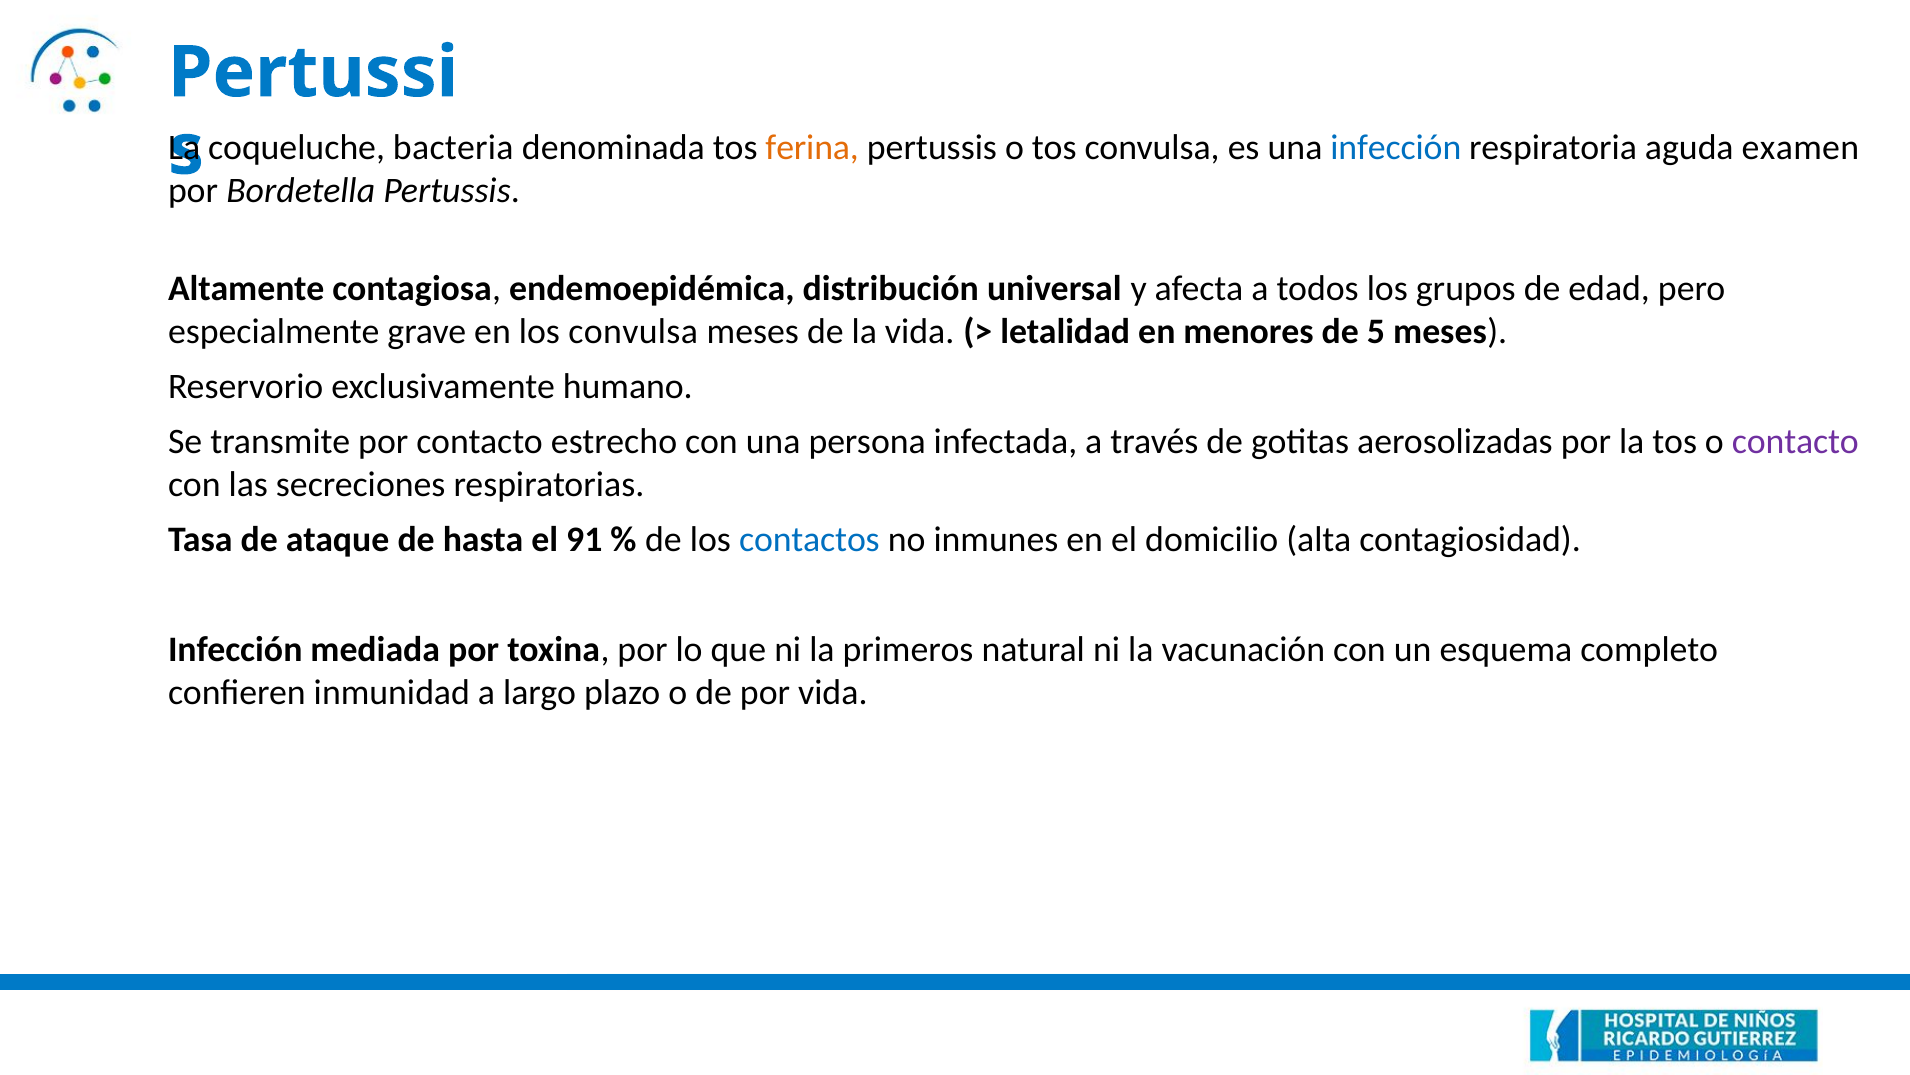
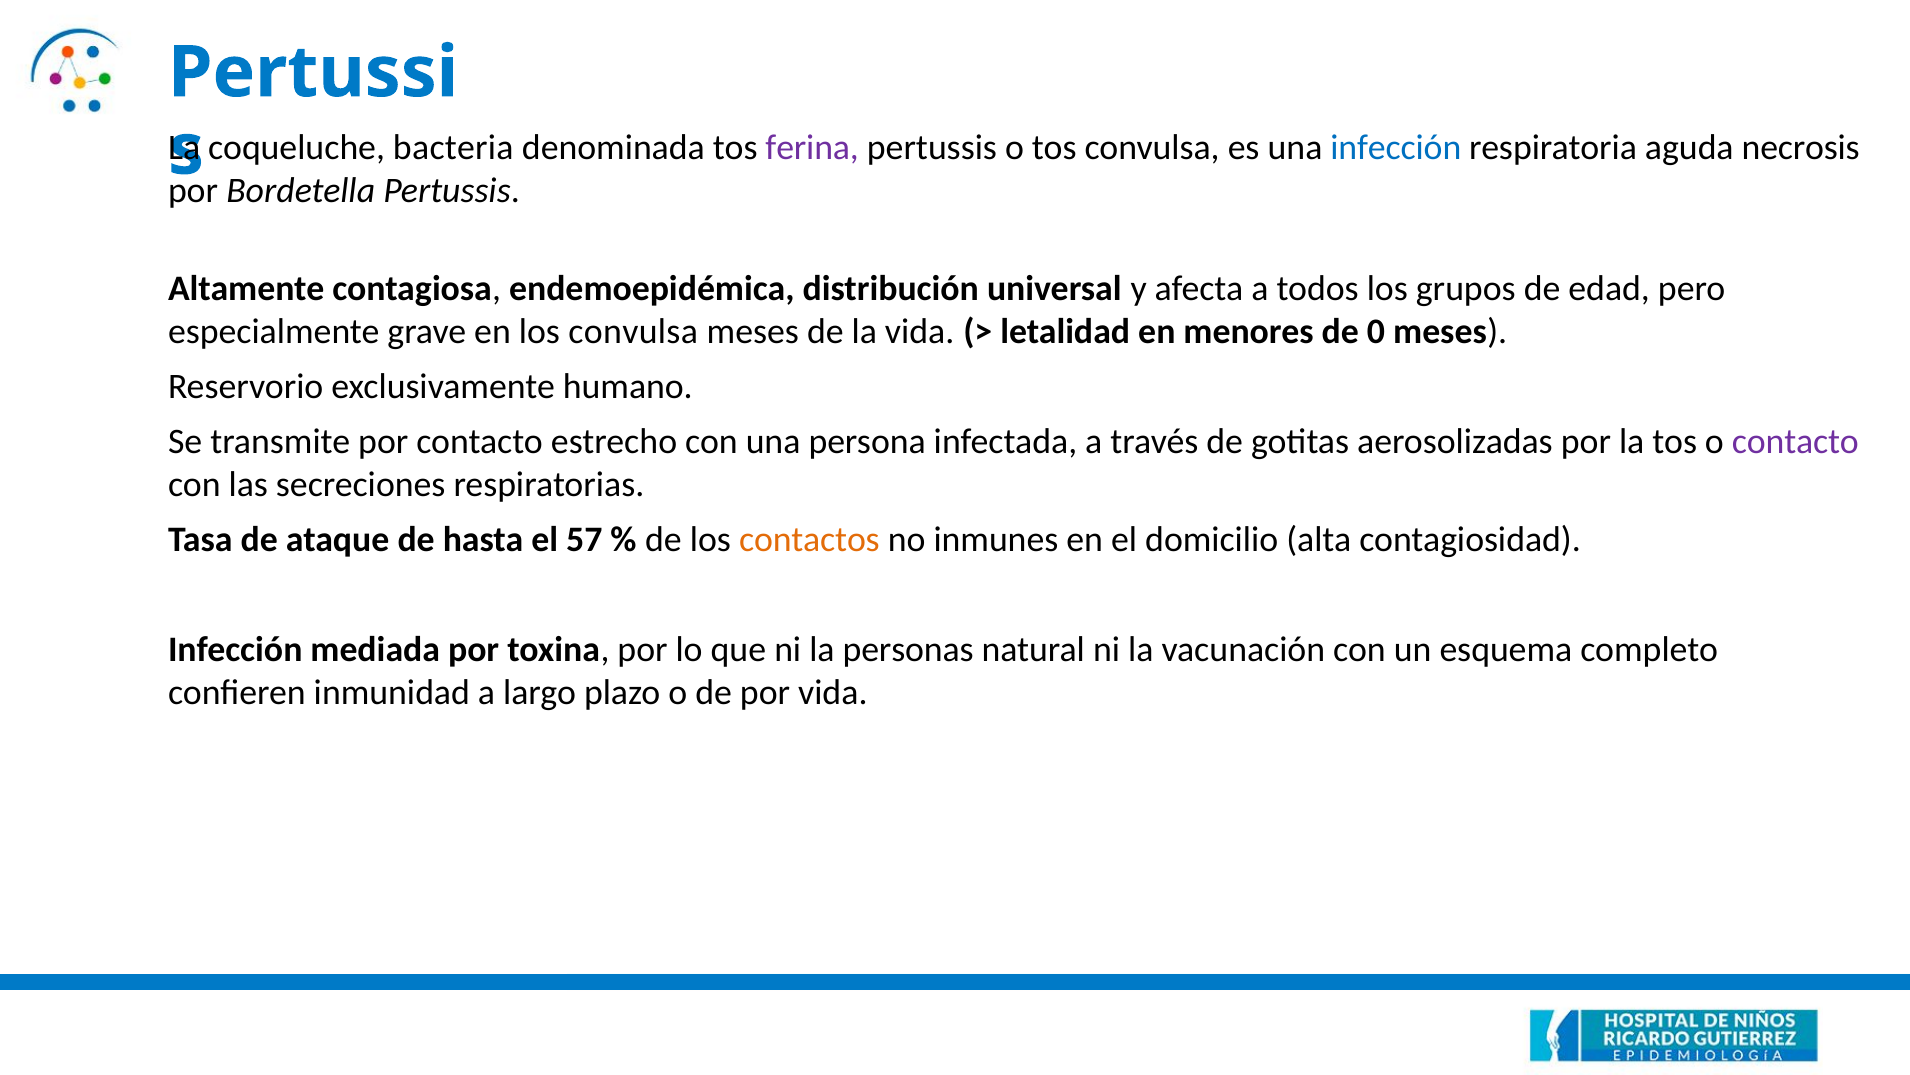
ferina colour: orange -> purple (812, 148)
examen: examen -> necrosis (1801, 148)
5: 5 -> 0 (1376, 332)
91: 91 -> 57 (584, 540)
contactos colour: blue -> orange (809, 540)
primeros: primeros -> personas (908, 649)
